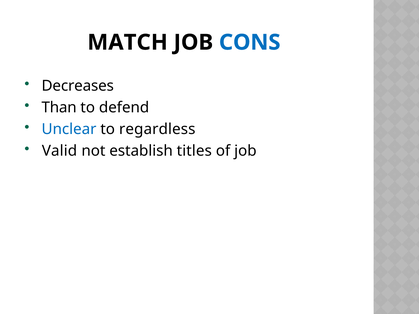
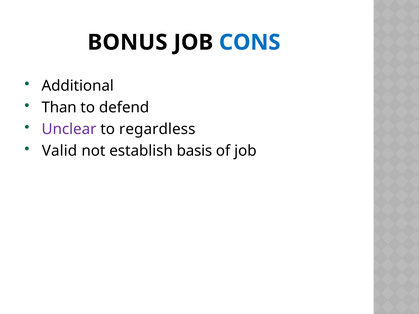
MATCH: MATCH -> BONUS (128, 42)
Decreases: Decreases -> Additional (78, 86)
Unclear colour: blue -> purple (69, 129)
titles: titles -> basis (194, 151)
